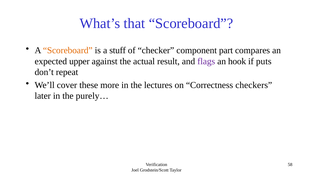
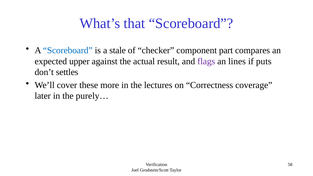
Scoreboard colour: orange -> blue (68, 50)
stuff: stuff -> stale (118, 50)
hook: hook -> lines (237, 61)
repeat: repeat -> settles (67, 72)
checkers: checkers -> coverage (254, 85)
